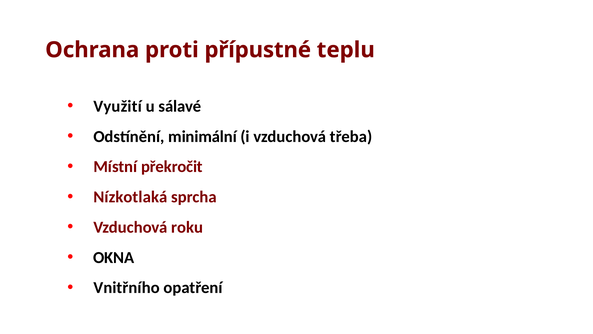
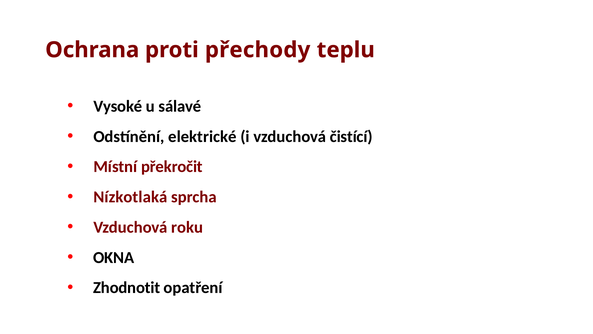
přípustné: přípustné -> přechody (258, 50)
Využití: Využití -> Vysoké (118, 106)
minimální: minimální -> elektrické (202, 136)
třeba: třeba -> čistící (351, 136)
Vnitřního: Vnitřního -> Zhodnotit (127, 287)
